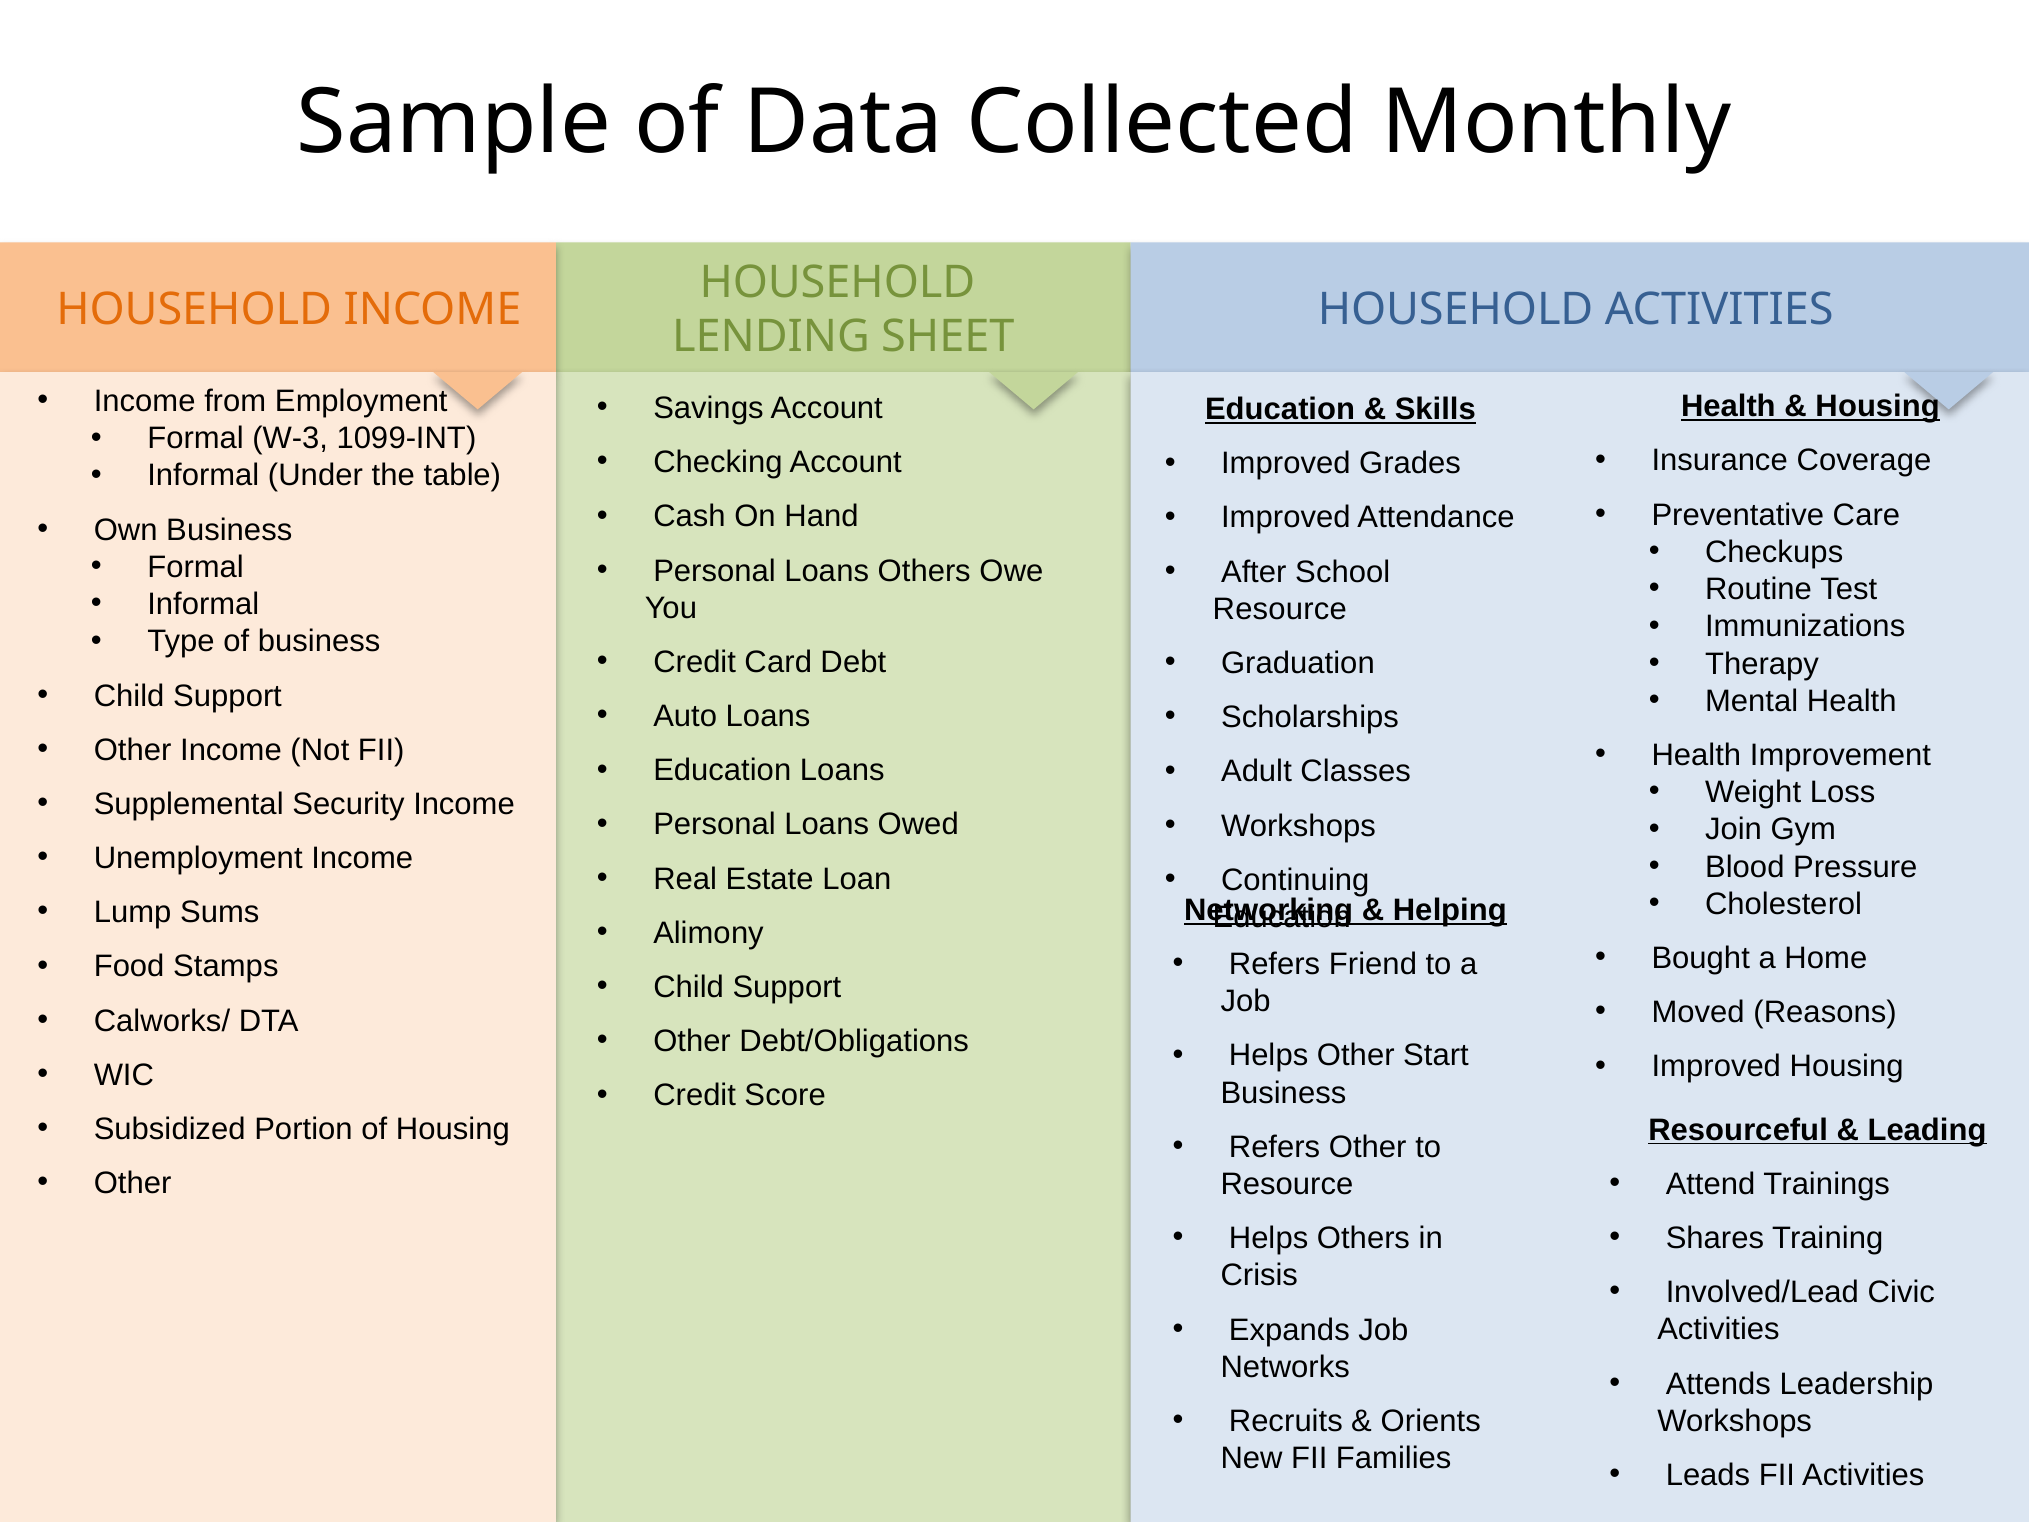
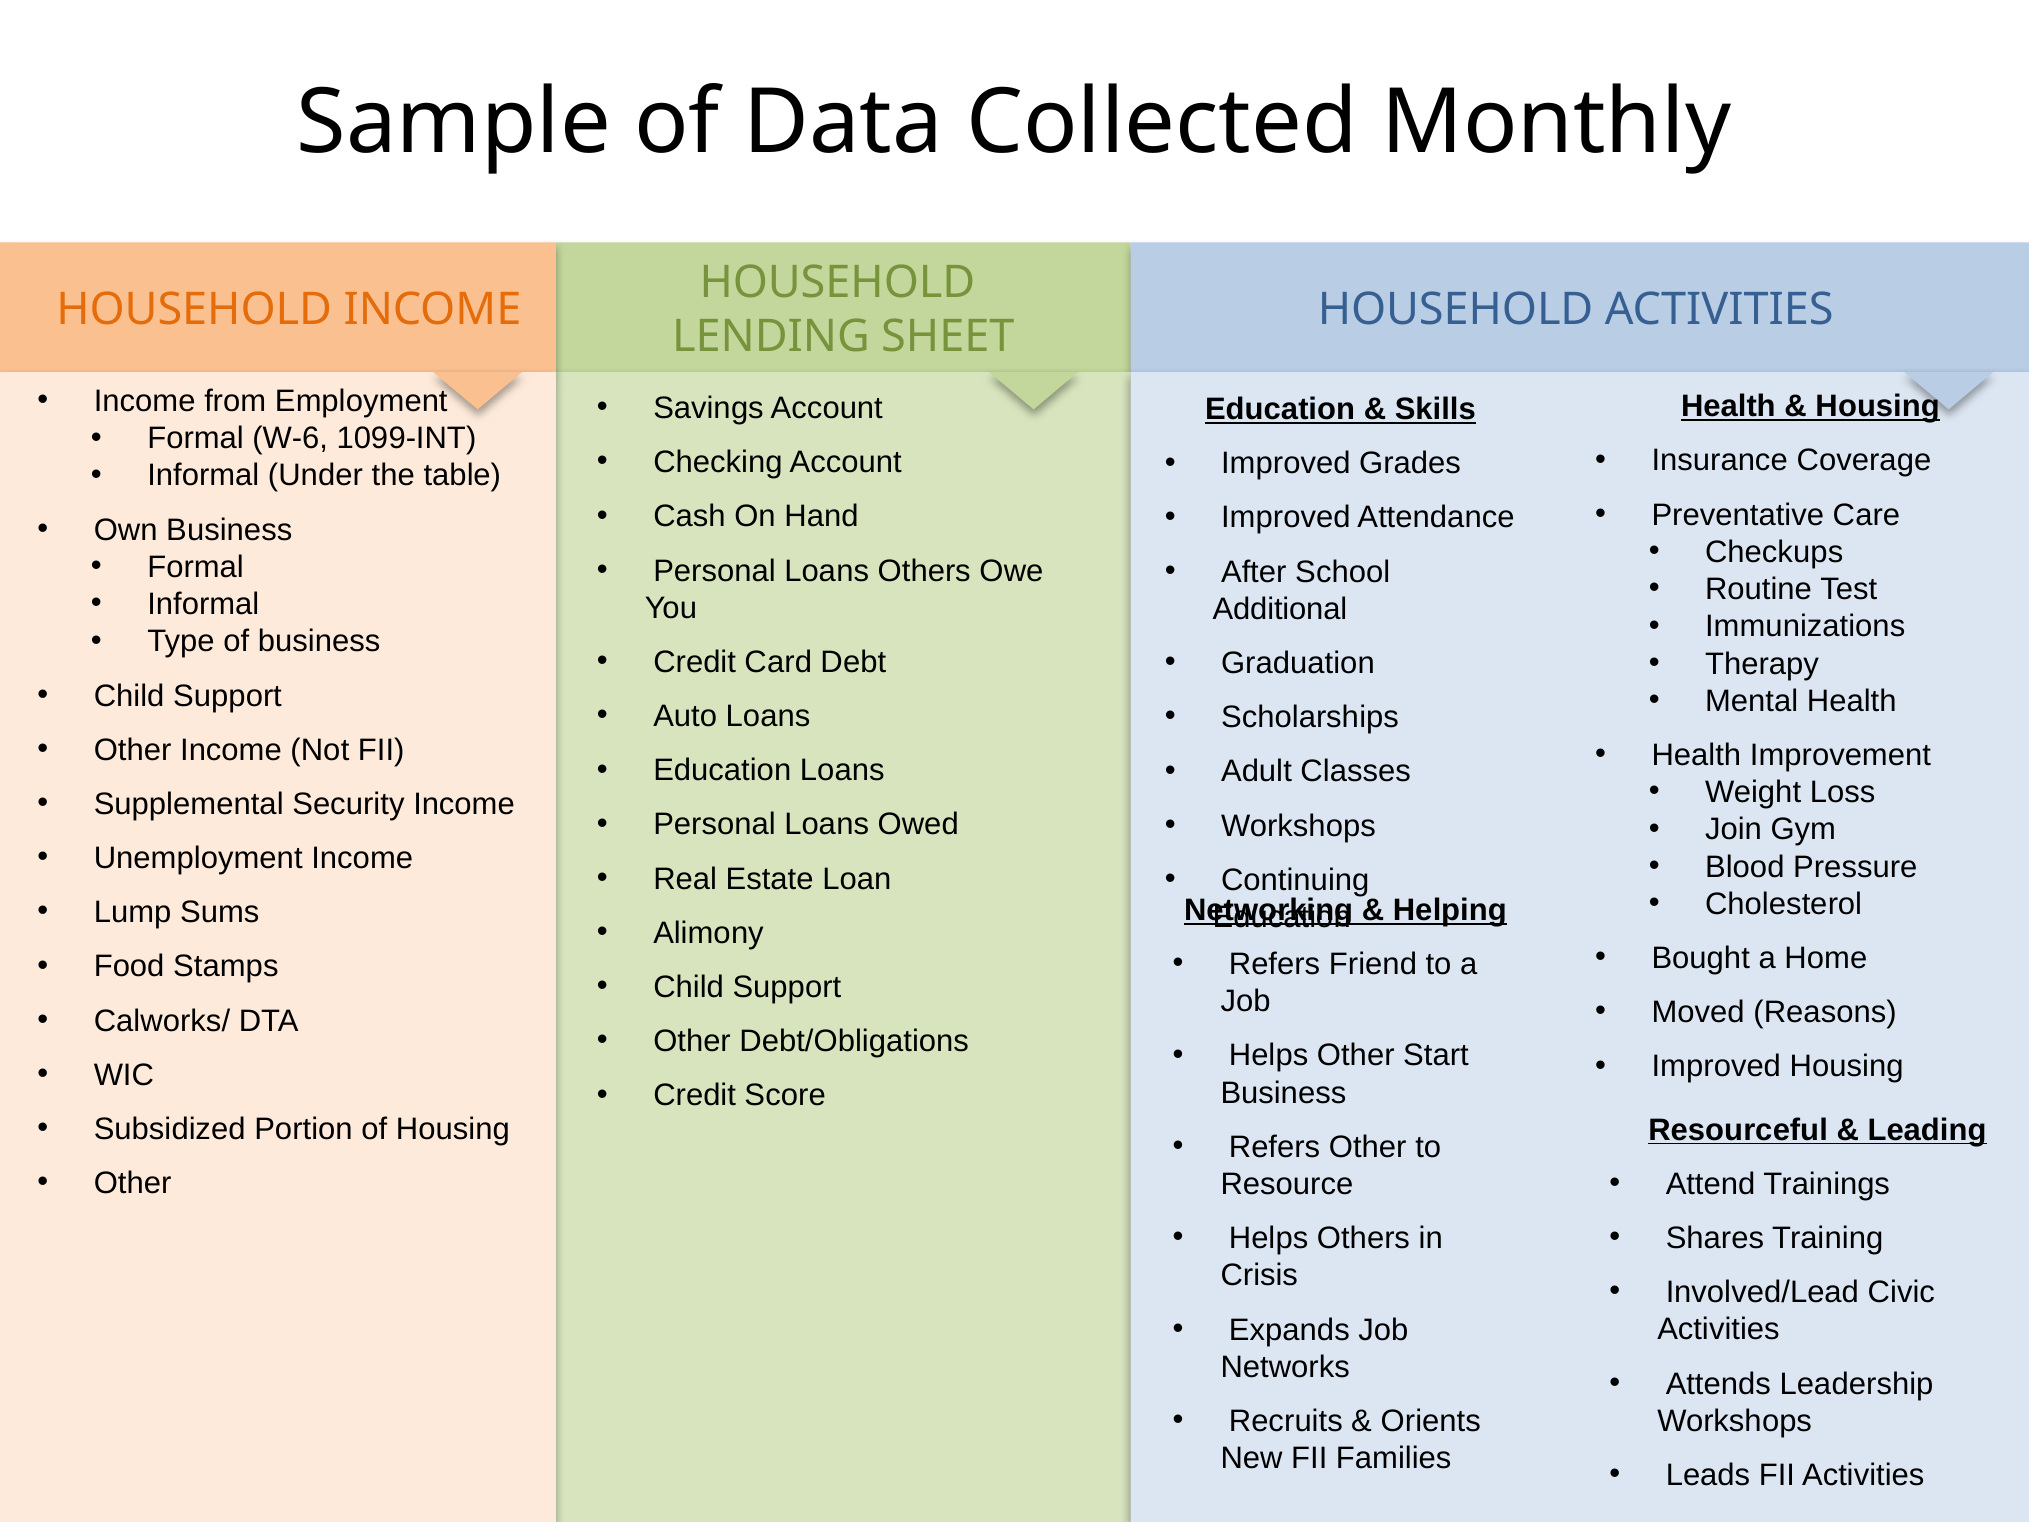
W-3: W-3 -> W-6 (290, 438)
Resource: Resource -> Additional (1280, 609)
